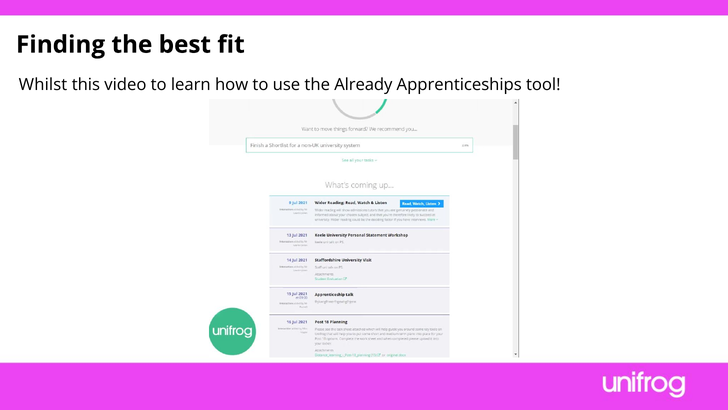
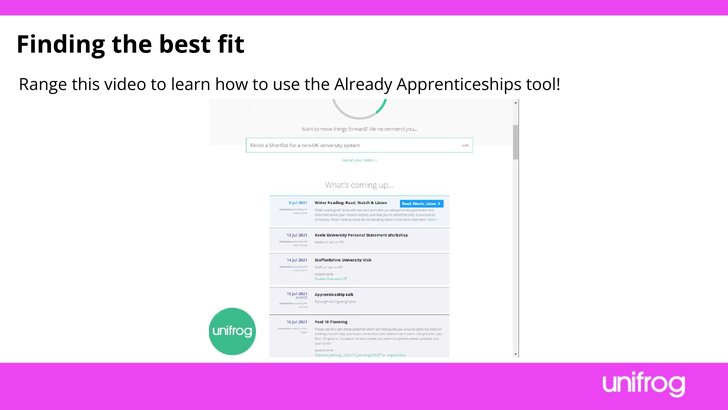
Whilst: Whilst -> Range (43, 84)
